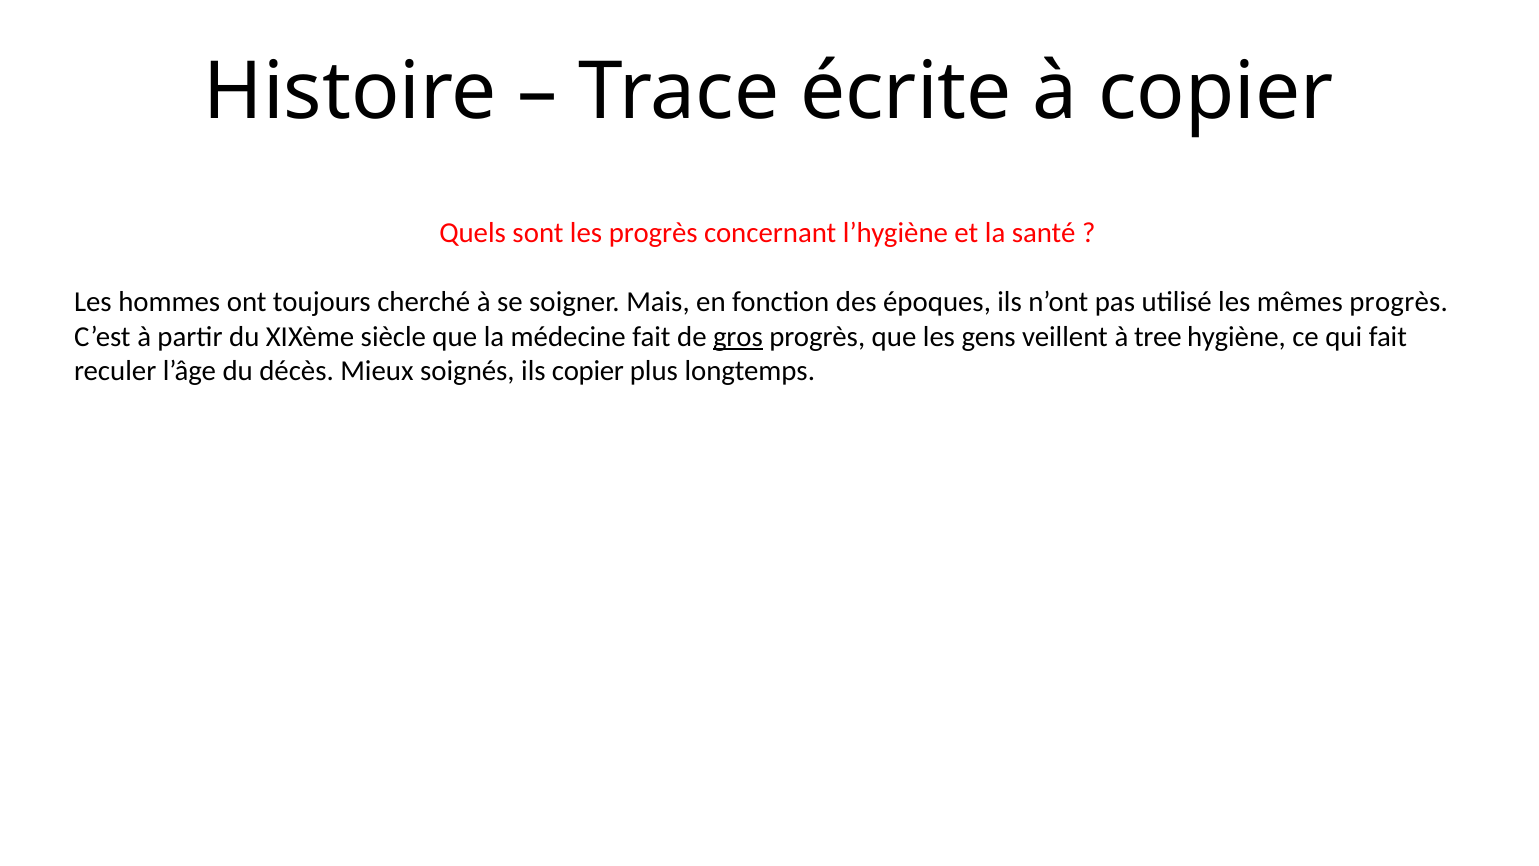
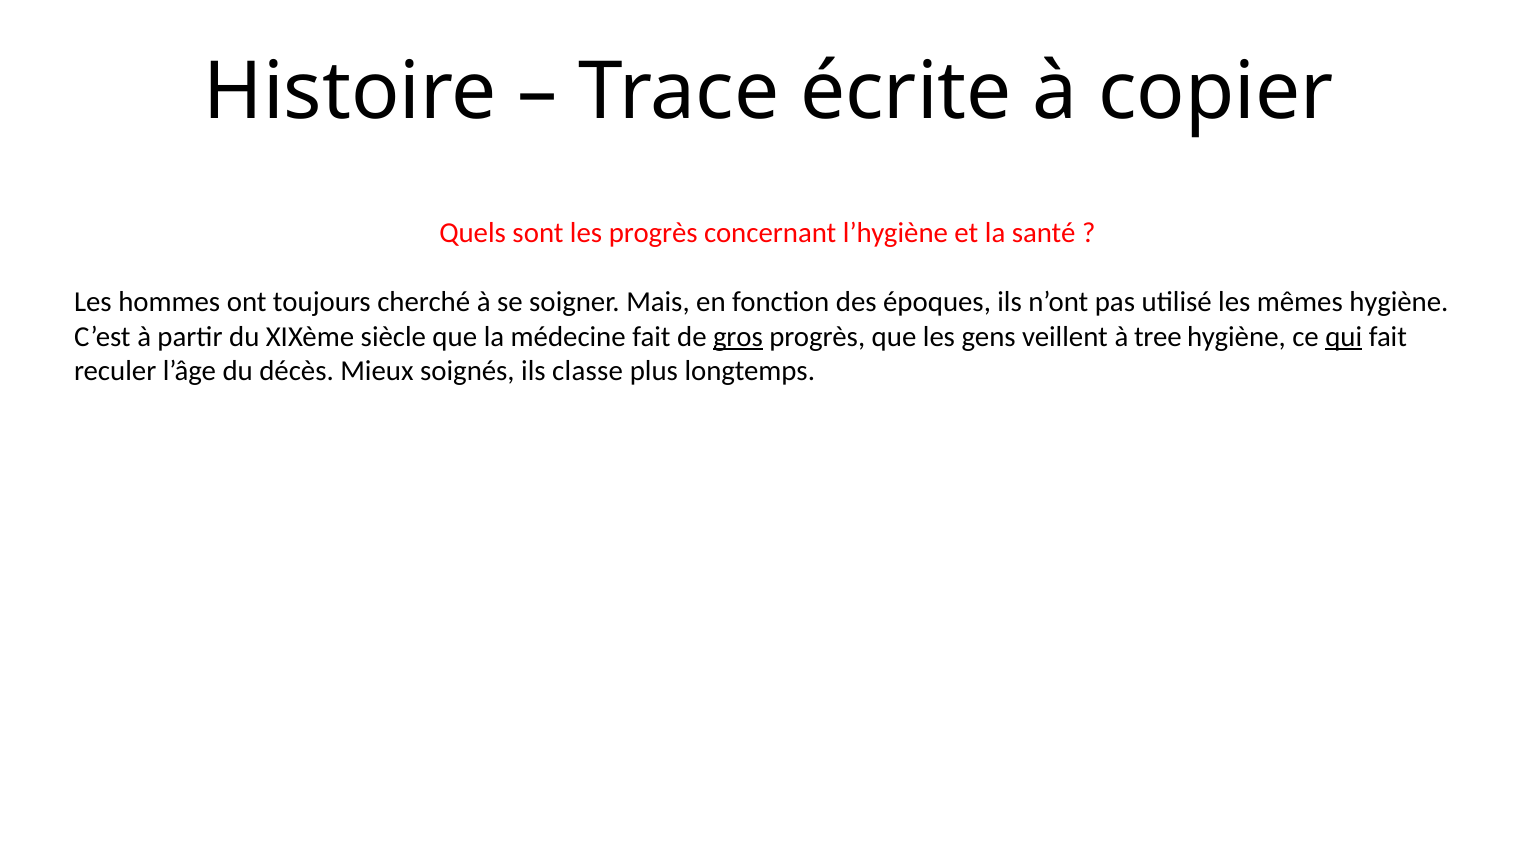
mêmes progrès: progrès -> hygiène (1399, 302)
qui underline: none -> present (1344, 336)
ils copier: copier -> classe (588, 371)
